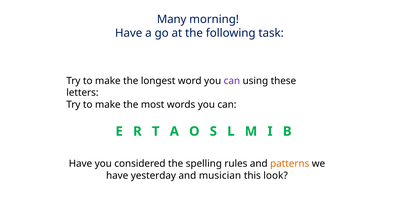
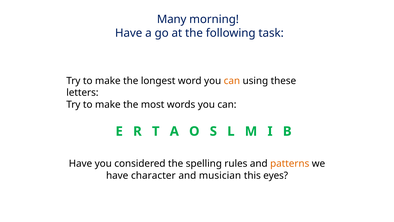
can colour: purple -> orange (232, 81)
yesterday: yesterday -> character (153, 175)
look: look -> eyes (276, 175)
